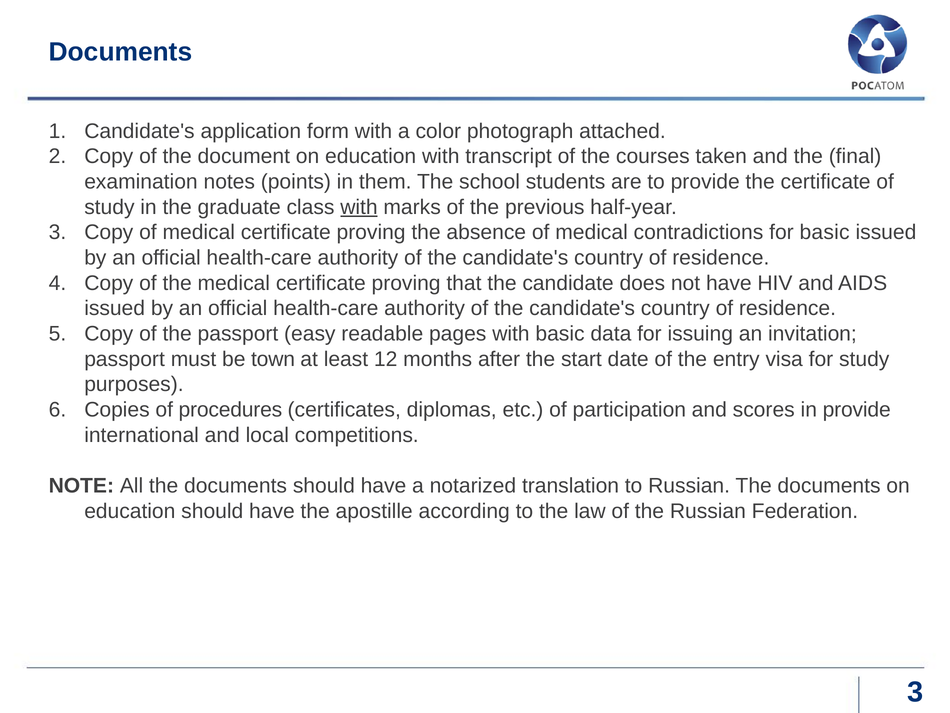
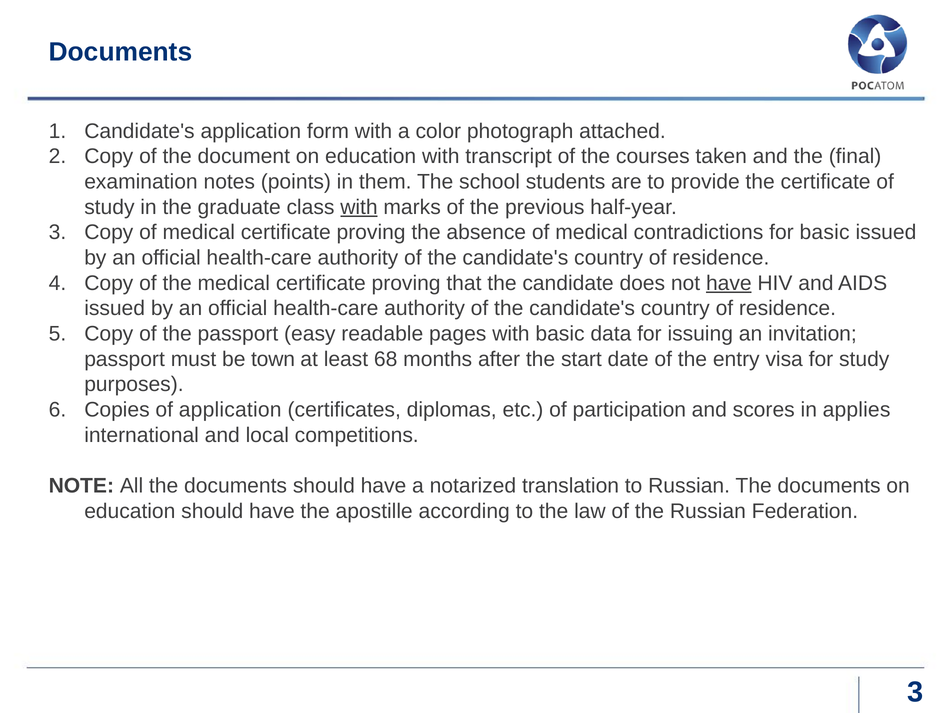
have underline: none -> present (729, 283)
12: 12 -> 68 (386, 359)
of procedures: procedures -> application (230, 410)
in provide: provide -> applies (857, 410)
